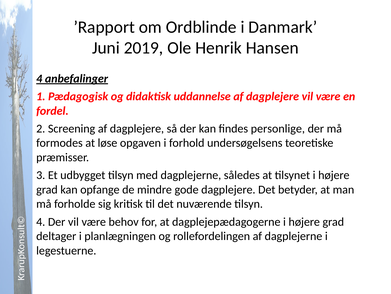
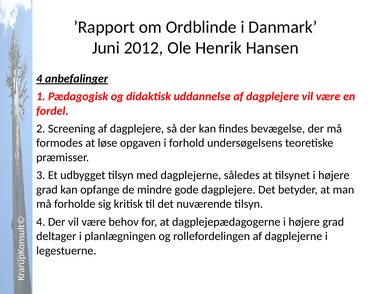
2019: 2019 -> 2012 (144, 48)
personlige: personlige -> bevægelse (278, 128)
